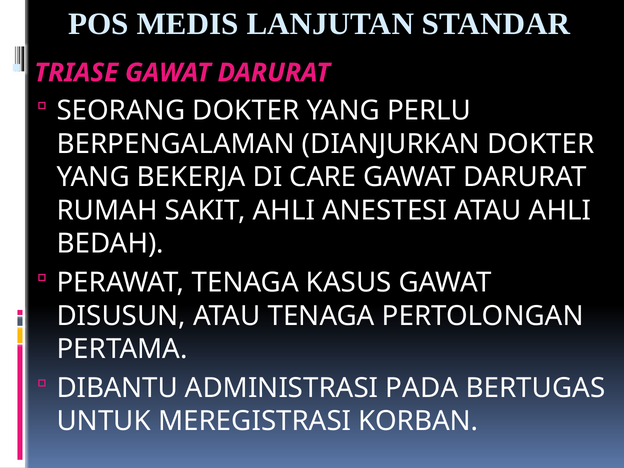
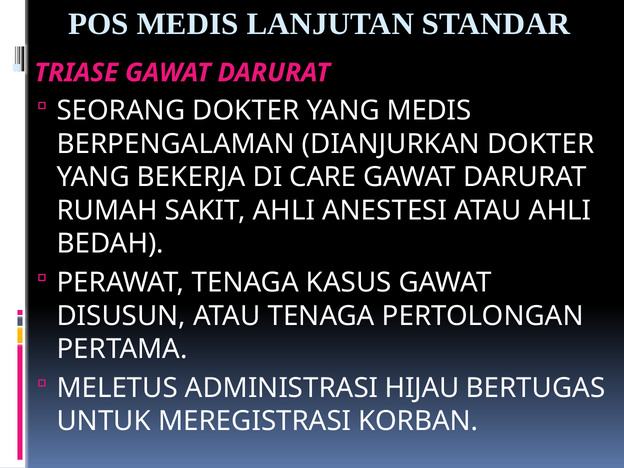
YANG PERLU: PERLU -> MEDIS (429, 111)
DIBANTU: DIBANTU -> MELETUS (117, 388)
PADA: PADA -> HIJAU (422, 388)
